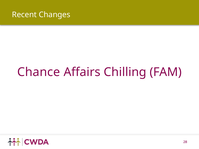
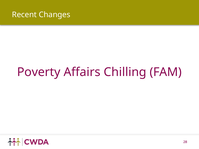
Chance: Chance -> Poverty (39, 72)
